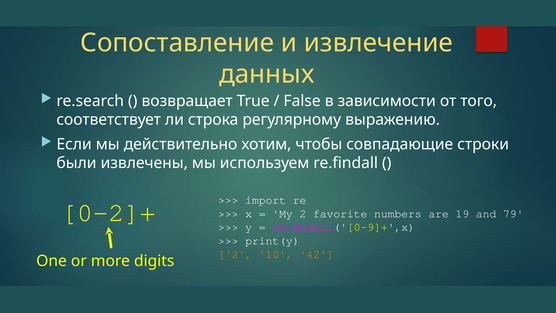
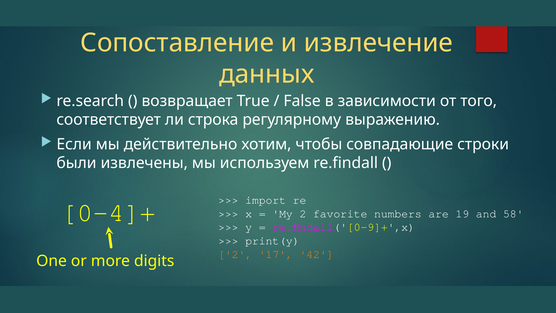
0-2]+: 0-2]+ -> 0-4]+ (108, 212)
79: 79 -> 58 (513, 213)
10: 10 -> 17 (276, 254)
